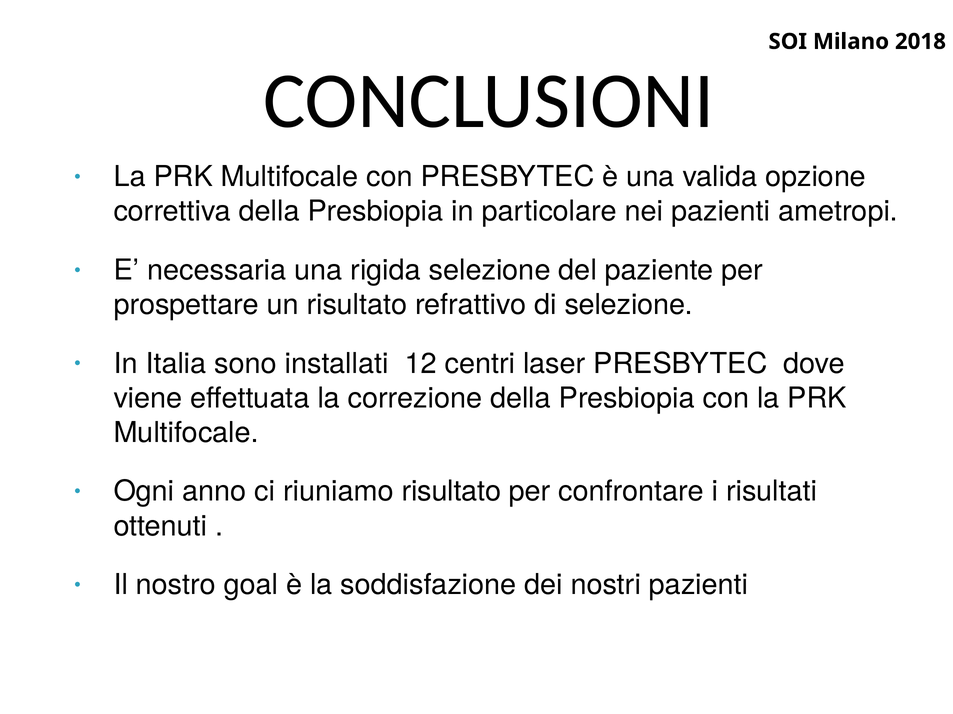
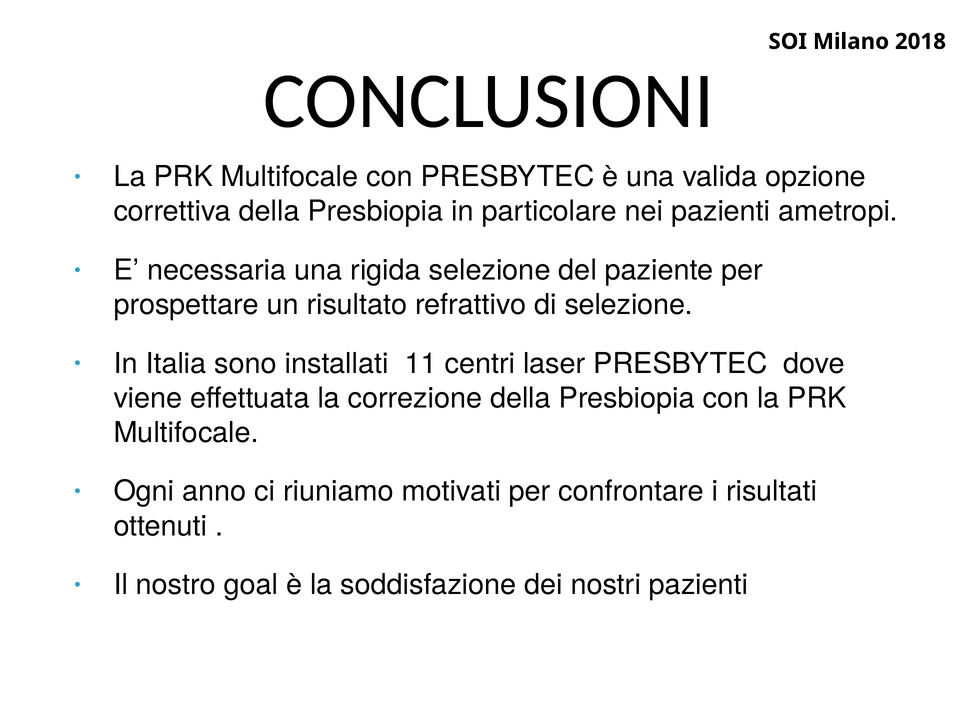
12: 12 -> 11 (421, 364)
riuniamo risultato: risultato -> motivati (451, 492)
